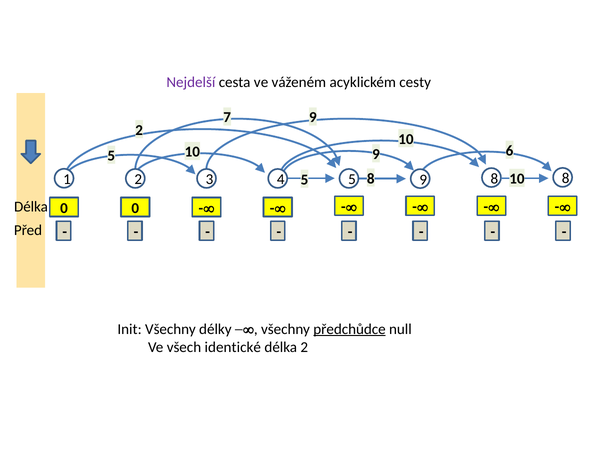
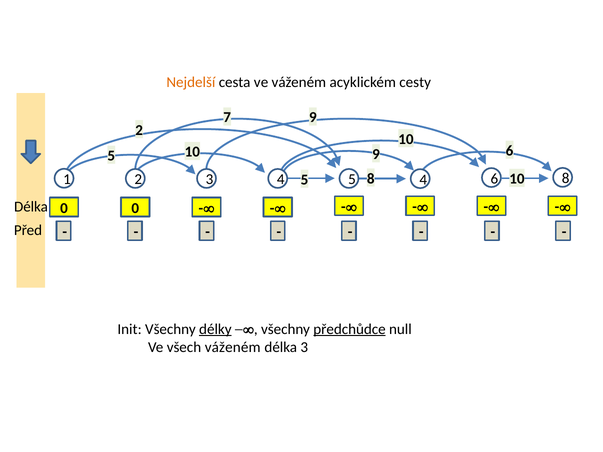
Nejdelší colour: purple -> orange (191, 82)
5 9: 9 -> 4 (423, 180)
4 8: 8 -> 6 (494, 179)
délky underline: none -> present (215, 329)
všech identické: identické -> váženém (233, 347)
délka 2: 2 -> 3 (304, 347)
